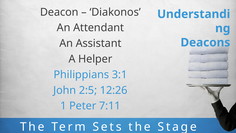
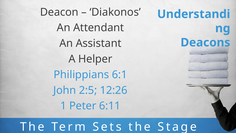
3:1: 3:1 -> 6:1 (120, 75)
7:11: 7:11 -> 6:11 (110, 106)
